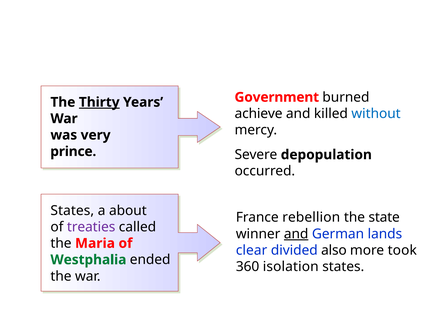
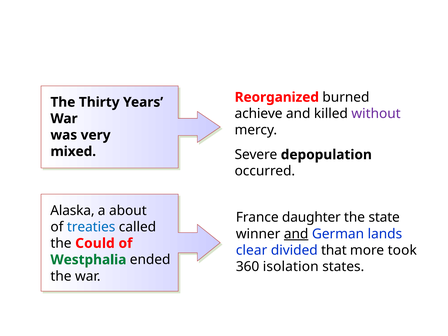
Government: Government -> Reorganized (277, 97)
Thirty underline: present -> none (99, 102)
without colour: blue -> purple (376, 114)
prince: prince -> mixed (73, 151)
States: States -> Alaska (72, 210)
rebellion: rebellion -> daughter (311, 217)
treaties colour: purple -> blue (91, 227)
Maria: Maria -> Could (95, 243)
also: also -> that (334, 250)
